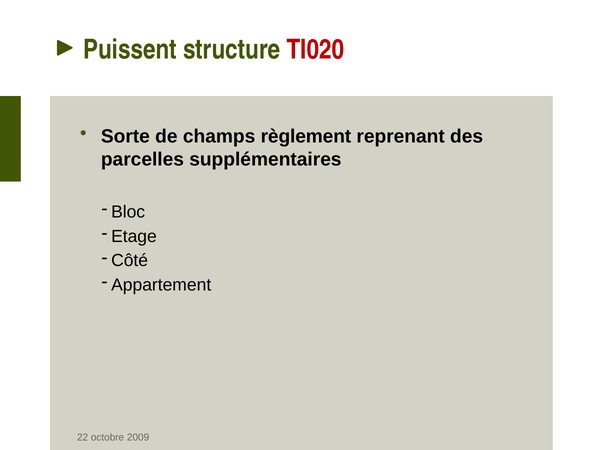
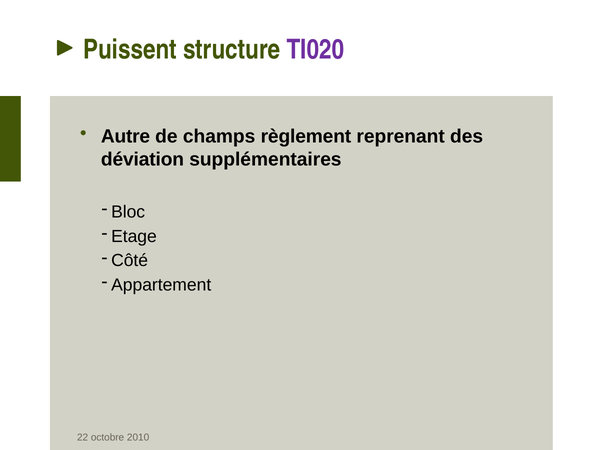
TI020 colour: red -> purple (315, 50)
Sorte: Sorte -> Autre (125, 136)
parcelles: parcelles -> déviation (142, 160)
2009: 2009 -> 2010 (138, 438)
